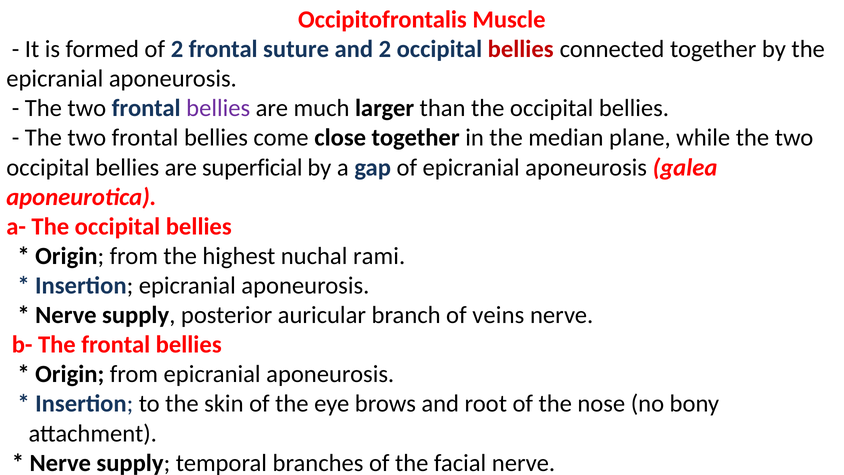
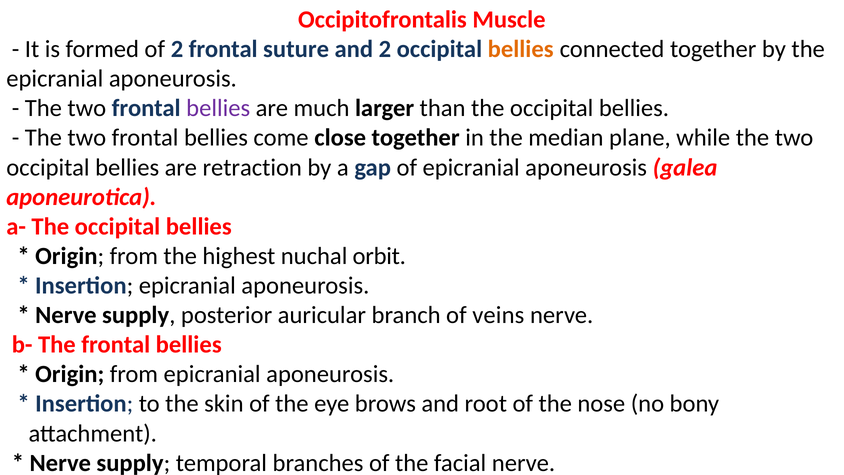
bellies colour: red -> orange (521, 49)
superficial: superficial -> retraction (252, 167)
rami: rami -> orbit (379, 256)
